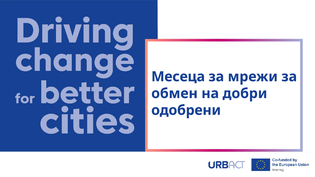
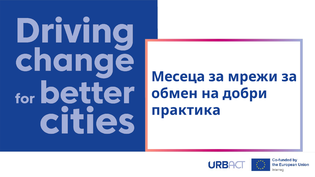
одобрени: одобрени -> практика (186, 110)
